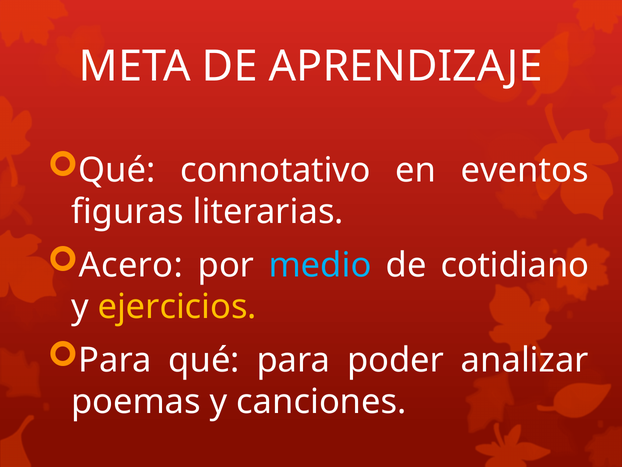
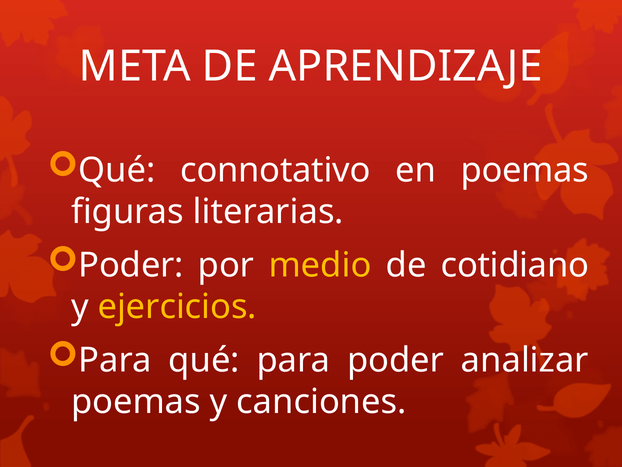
en eventos: eventos -> poemas (525, 170)
Acero: Acero -> Poder (131, 265)
medio colour: light blue -> yellow (320, 265)
